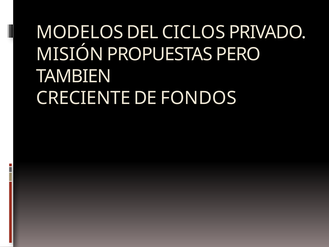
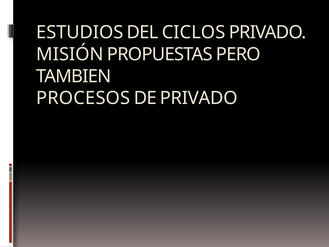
MODELOS: MODELOS -> ESTUDIOS (80, 32)
CRECIENTE: CRECIENTE -> PROCESOS (83, 98)
DE FONDOS: FONDOS -> PRIVADO (199, 98)
